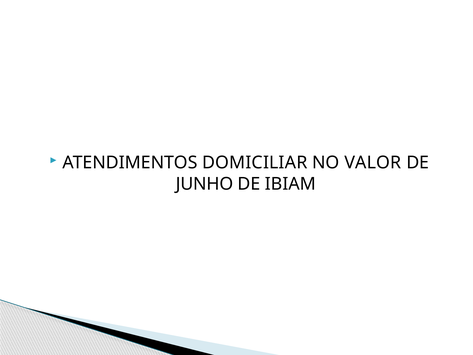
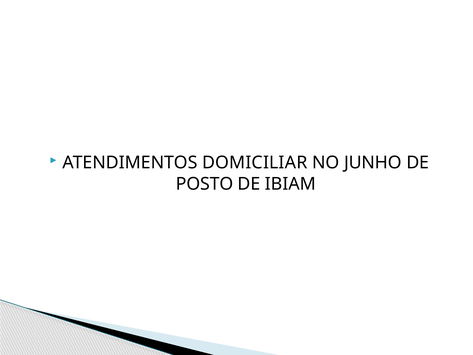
VALOR: VALOR -> JUNHO (373, 163)
JUNHO: JUNHO -> POSTO (205, 184)
